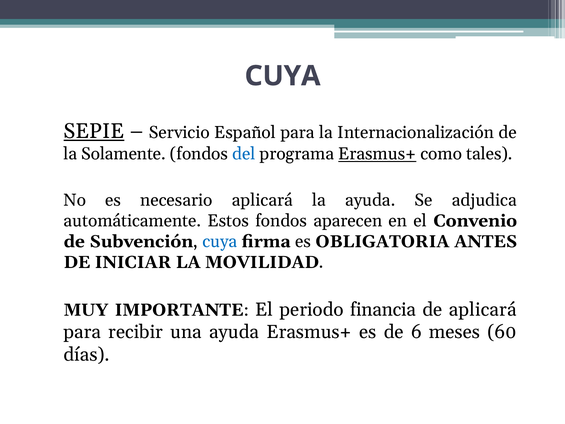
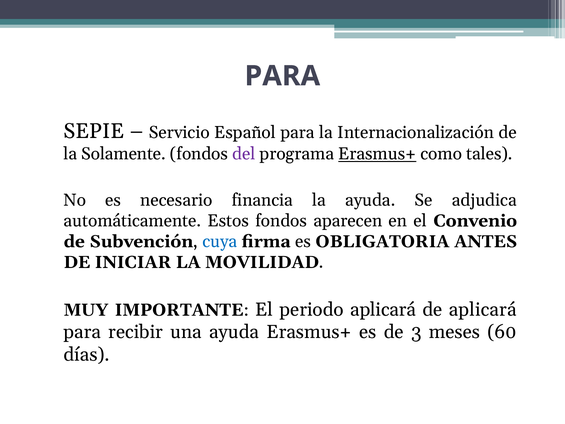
CUYA: CUYA -> PARA (282, 76)
SEPIE underline: present -> none (94, 131)
del colour: blue -> purple (244, 154)
necesario aplicará: aplicará -> financia (262, 200)
periodo financia: financia -> aplicará (383, 309)
6: 6 -> 3 (416, 332)
